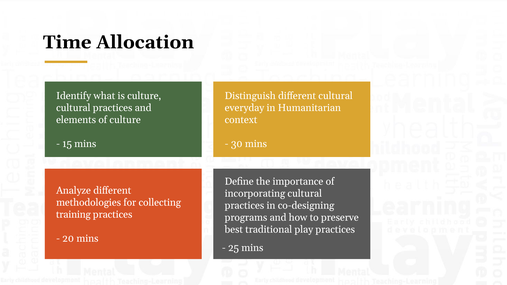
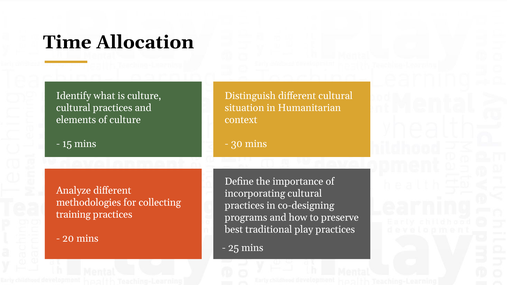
everyday: everyday -> situation (244, 108)
